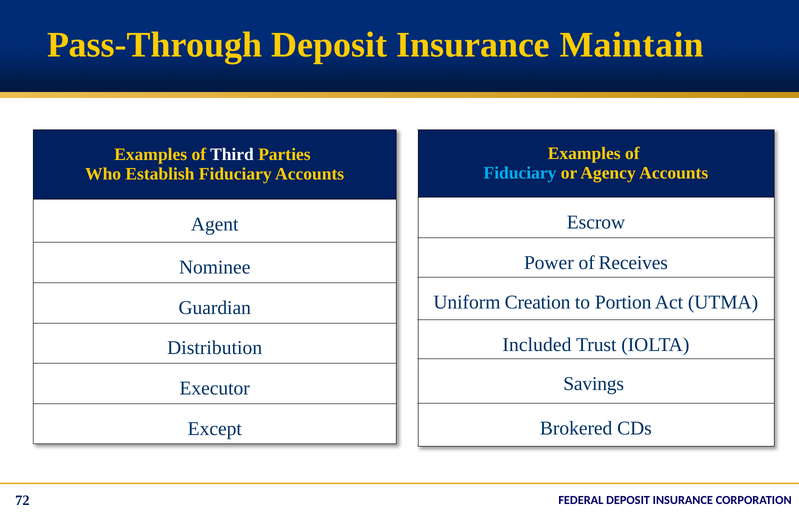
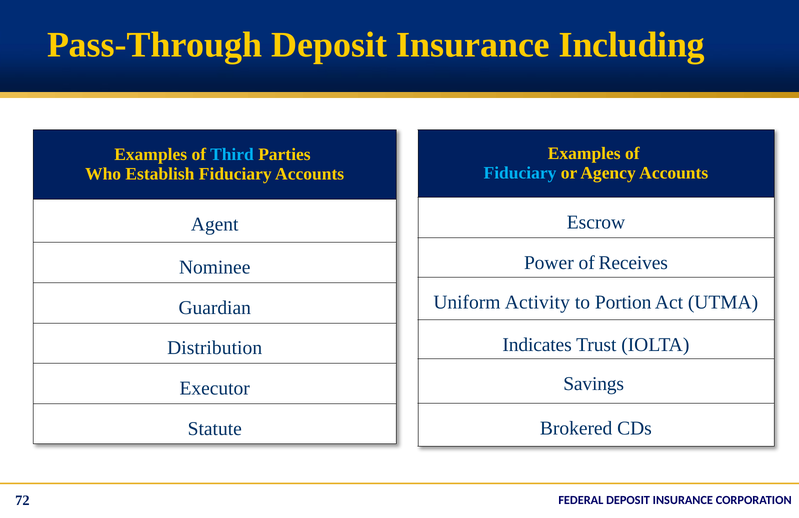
Maintain: Maintain -> Including (632, 45)
Third colour: white -> light blue (232, 155)
Creation: Creation -> Activity (537, 302)
Included: Included -> Indicates (537, 345)
Except: Except -> Statute (215, 429)
